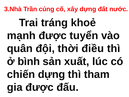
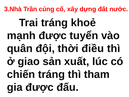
bình: bình -> giao (29, 61)
chiến dựng: dựng -> tráng (51, 74)
